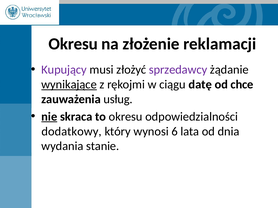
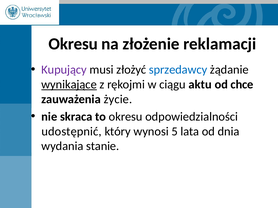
sprzedawcy colour: purple -> blue (178, 70)
datę: datę -> aktu (200, 85)
usług: usług -> życie (118, 100)
nie underline: present -> none (49, 117)
dodatkowy: dodatkowy -> udostępnić (72, 132)
6: 6 -> 5 (175, 132)
